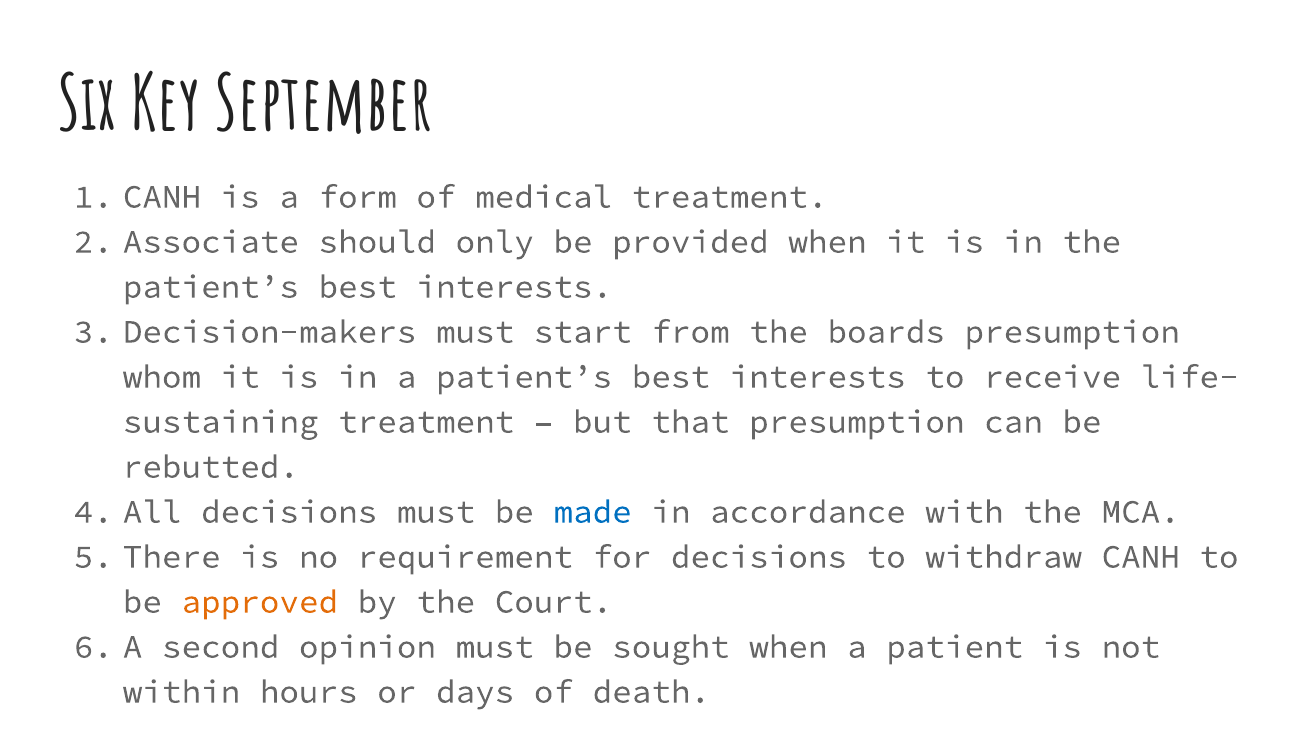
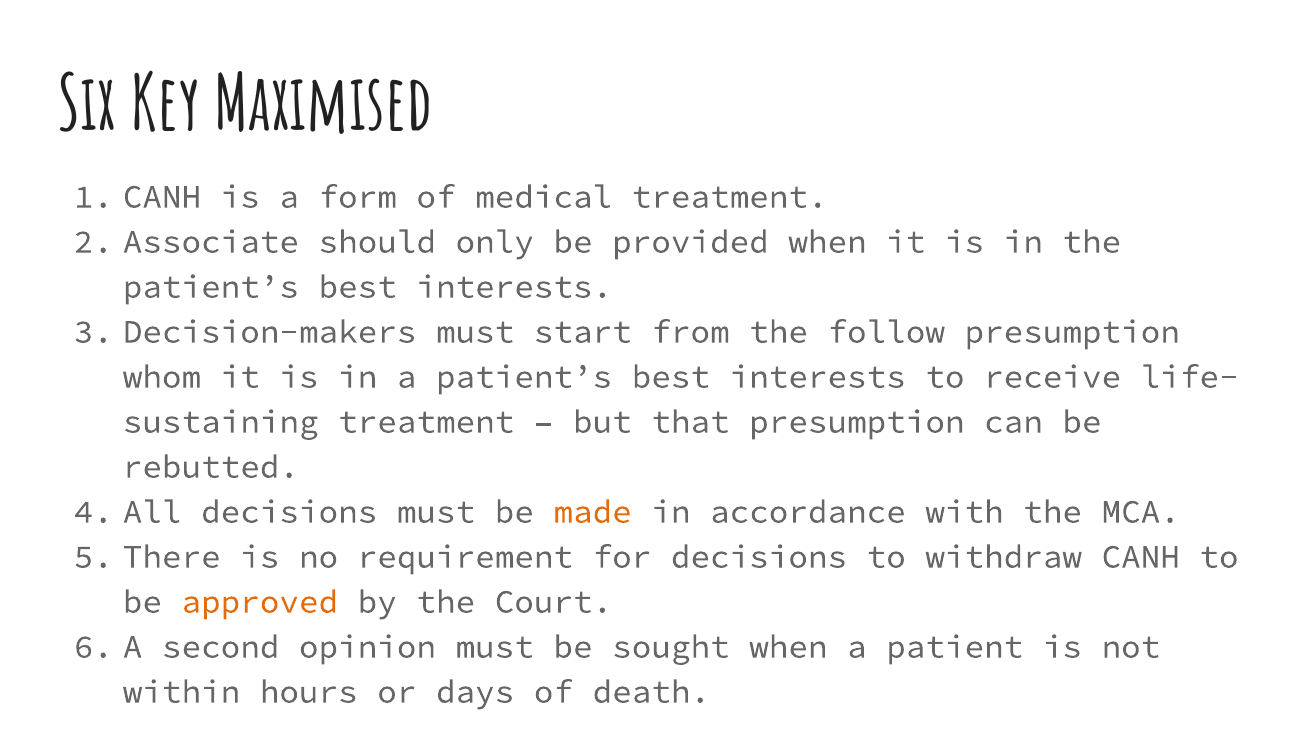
September: September -> Maximised (324, 106)
boards: boards -> follow (886, 332)
made colour: blue -> orange (593, 512)
